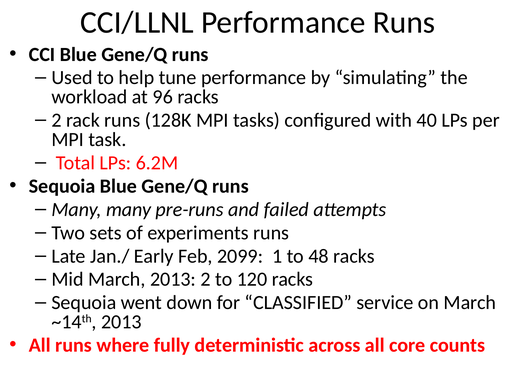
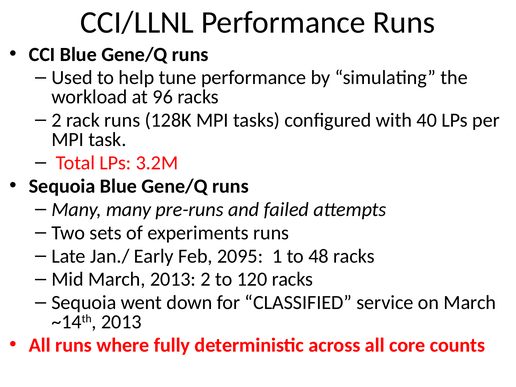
6.2M: 6.2M -> 3.2M (157, 163)
2099: 2099 -> 2095 (240, 256)
